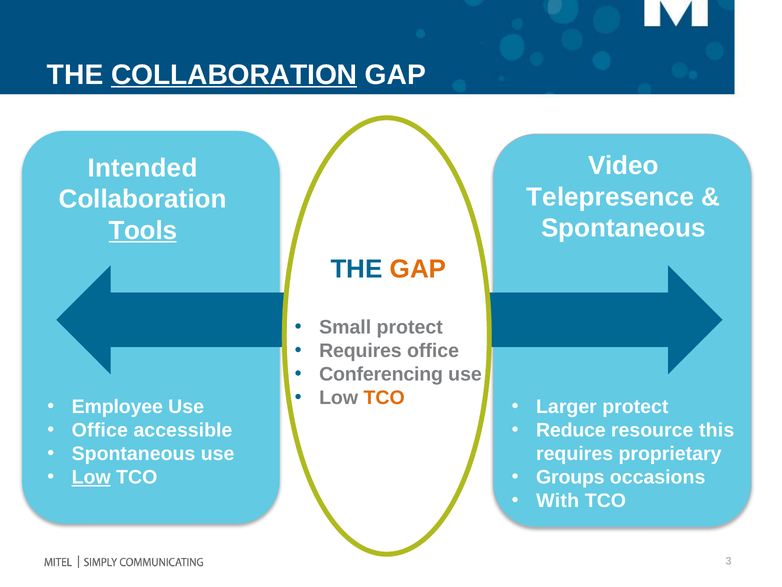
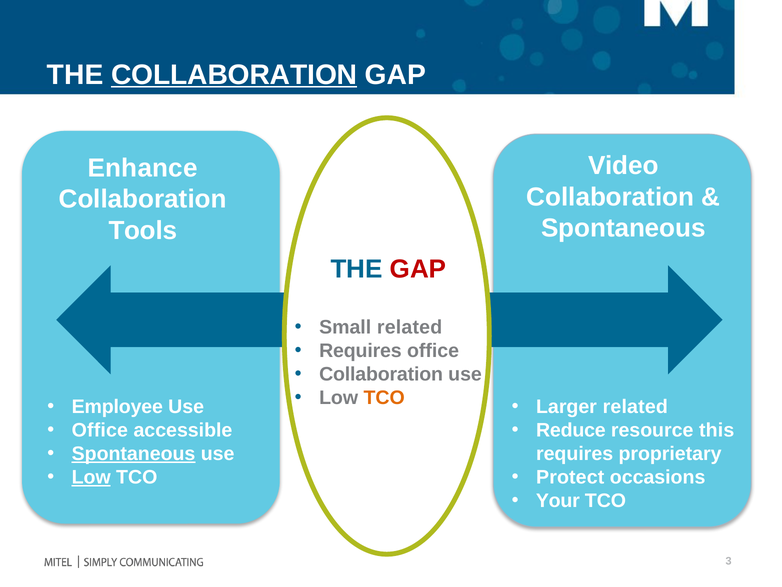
Intended: Intended -> Enhance (143, 168)
Telepresence: Telepresence -> Collaboration (610, 197)
Tools underline: present -> none (143, 230)
GAP colour: orange -> red (418, 269)
Small protect: protect -> related (410, 327)
Conferencing: Conferencing -> Collaboration (381, 374)
Larger protect: protect -> related (635, 407)
Spontaneous underline: none -> present (134, 453)
Groups: Groups -> Protect (570, 477)
With: With -> Your (558, 500)
